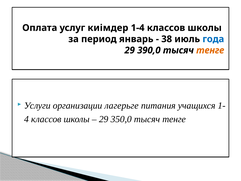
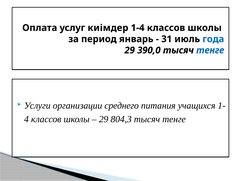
38: 38 -> 31 (167, 39)
тенге colour: orange -> blue (210, 50)
лагерьге: лагерьге -> среднего (122, 106)
350,0: 350,0 -> 804,3 (121, 119)
